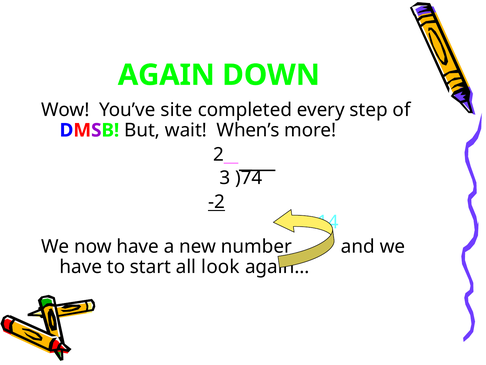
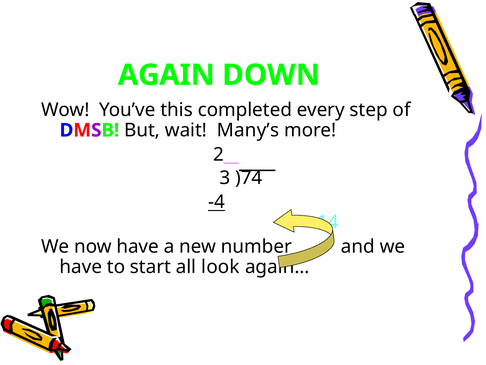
site: site -> this (177, 110)
When’s: When’s -> Many’s (248, 130)
-2: -2 -> -4 (217, 202)
